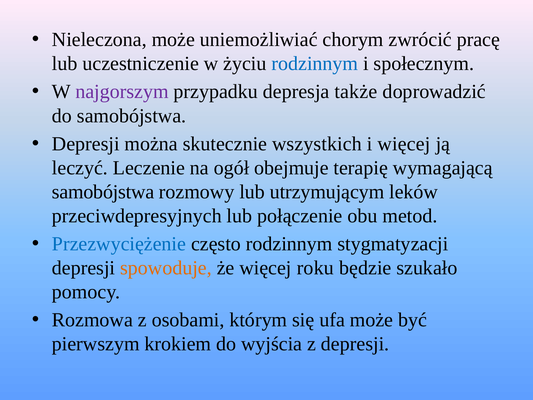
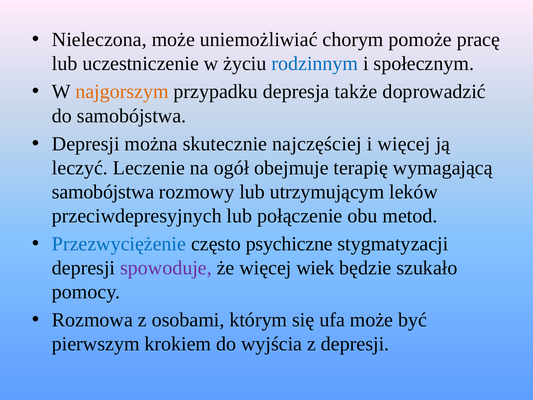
zwrócić: zwrócić -> pomoże (420, 40)
najgorszym colour: purple -> orange (122, 92)
wszystkich: wszystkich -> najczęściej (317, 144)
często rodzinnym: rodzinnym -> psychiczne (289, 244)
spowoduje colour: orange -> purple (166, 268)
roku: roku -> wiek (316, 268)
